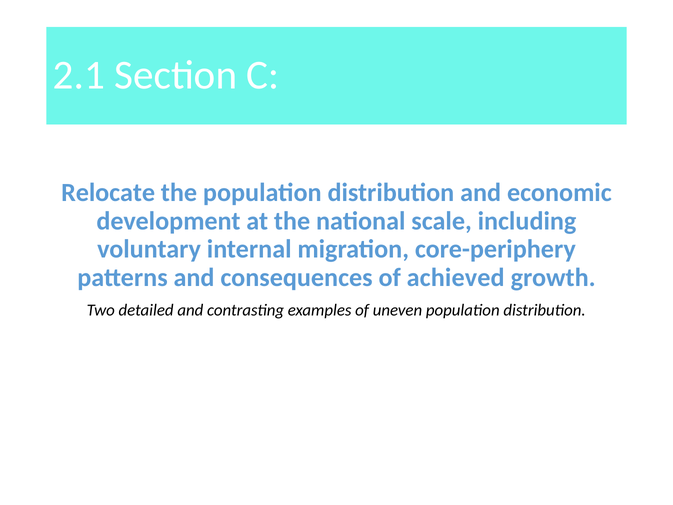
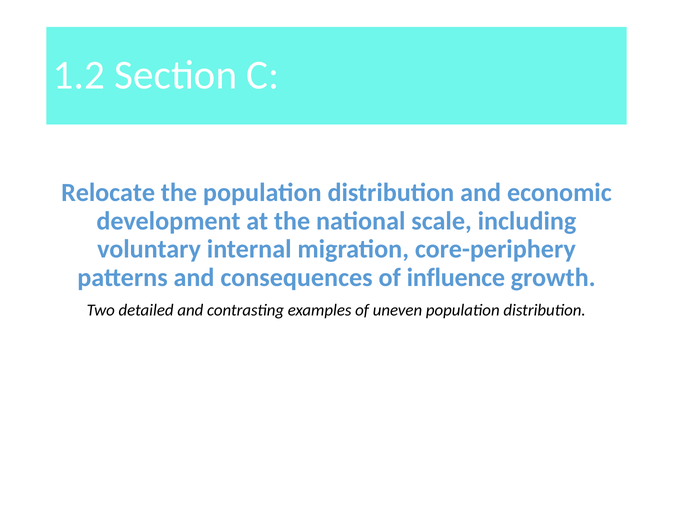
2.1: 2.1 -> 1.2 (79, 75)
achieved: achieved -> influence (456, 277)
